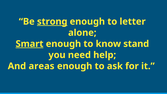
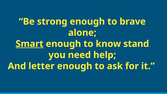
strong underline: present -> none (52, 22)
letter: letter -> brave (133, 22)
areas: areas -> letter (42, 66)
